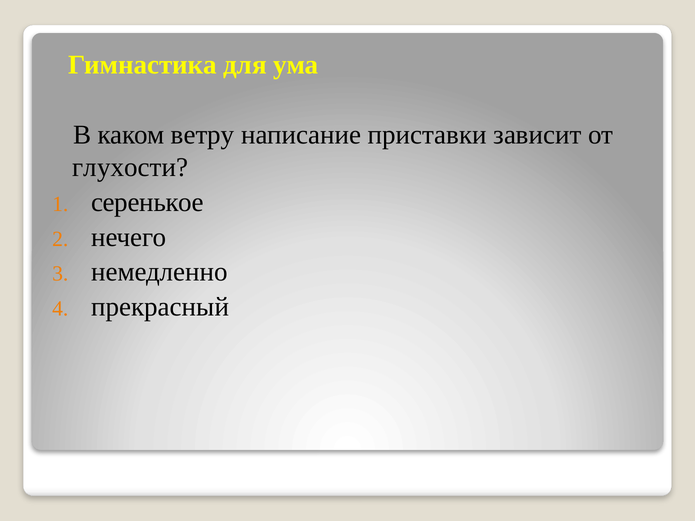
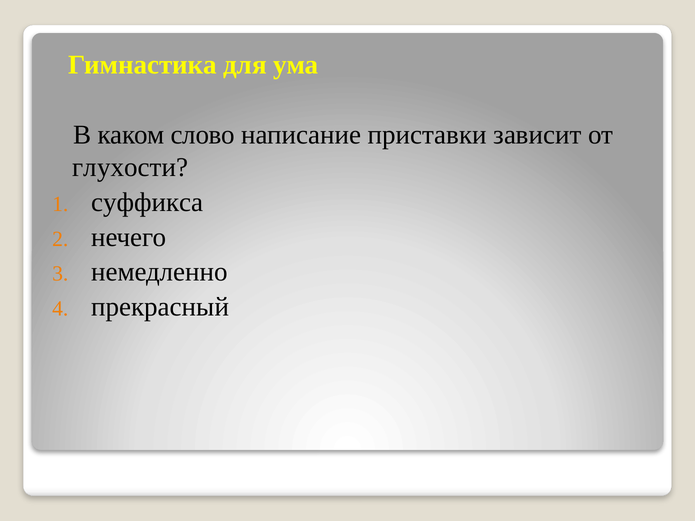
ветру: ветру -> слово (203, 135)
серенькое: серенькое -> суффикса (147, 202)
